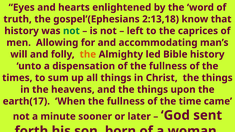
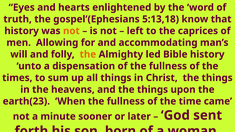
2:13,18: 2:13,18 -> 5:13,18 (161, 19)
not colour: green -> orange (71, 31)
earth(17: earth(17 -> earth(23 (26, 101)
